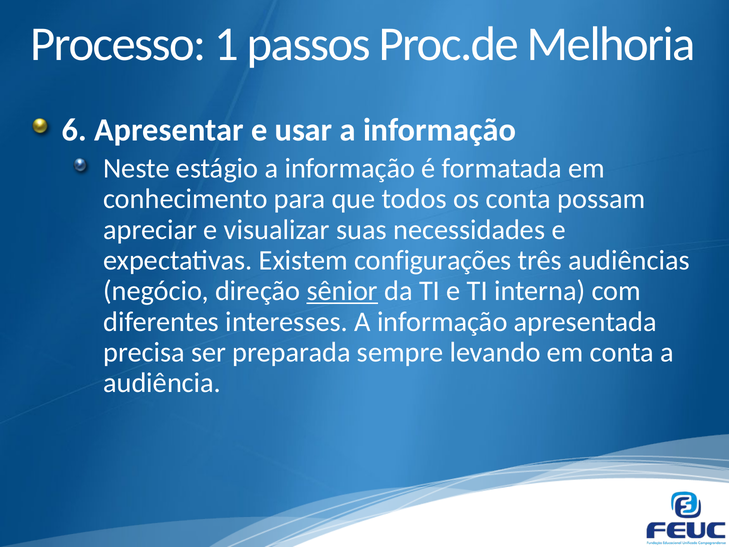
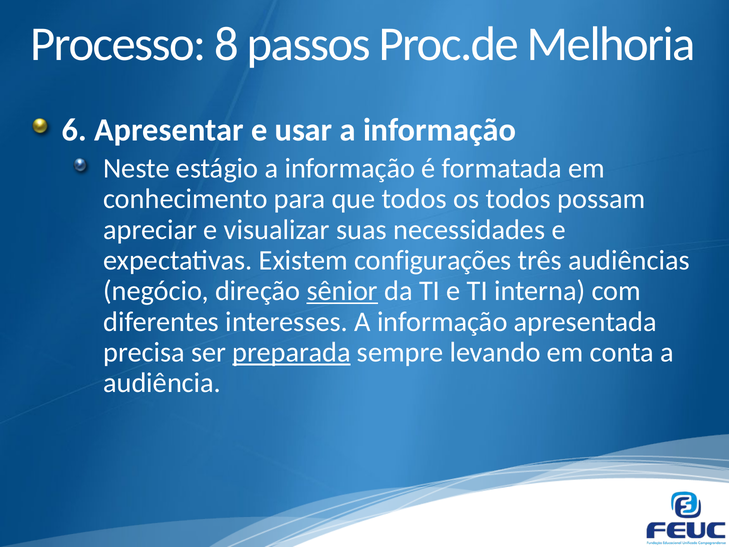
1: 1 -> 8 (227, 44)
os conta: conta -> todos (518, 199)
preparada underline: none -> present (292, 352)
